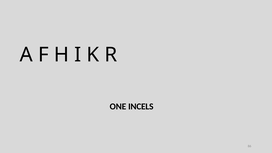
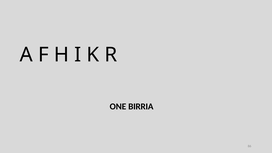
INCELS: INCELS -> BIRRIA (141, 106)
